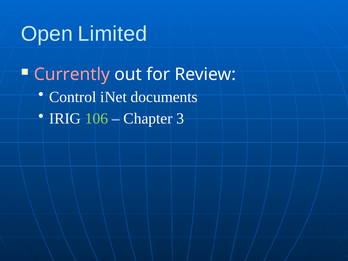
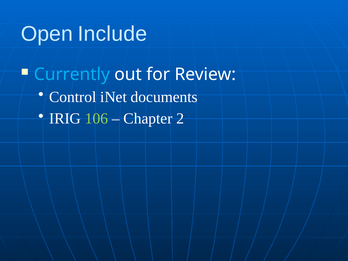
Limited: Limited -> Include (112, 34)
Currently colour: pink -> light blue (72, 74)
3: 3 -> 2 (180, 119)
